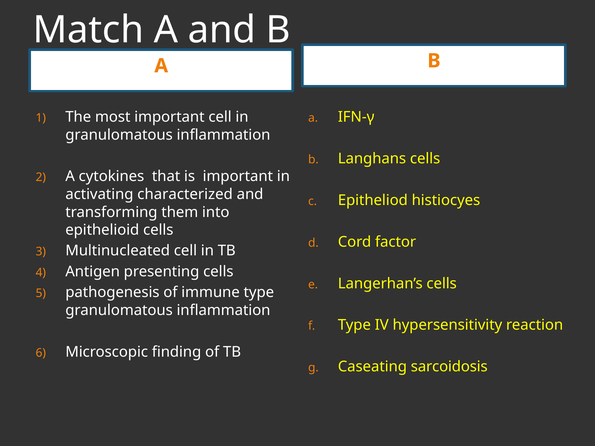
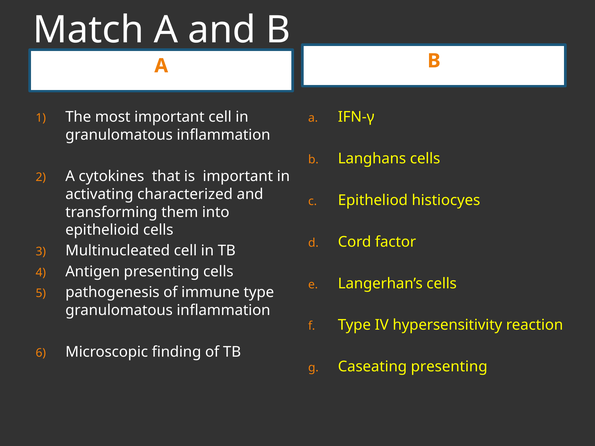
Caseating sarcoidosis: sarcoidosis -> presenting (449, 367)
